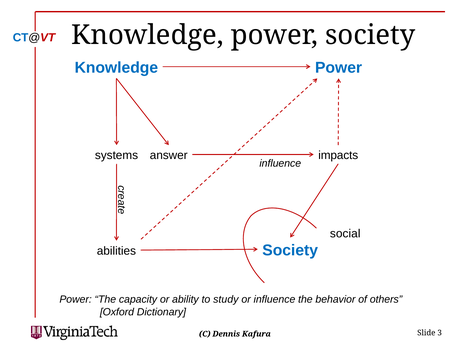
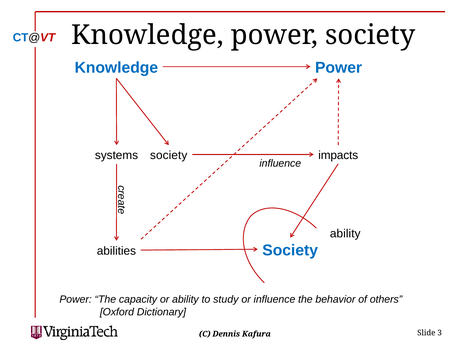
answer: answer -> society (169, 155)
social: social -> ability (345, 233)
